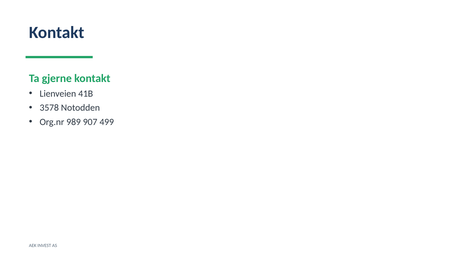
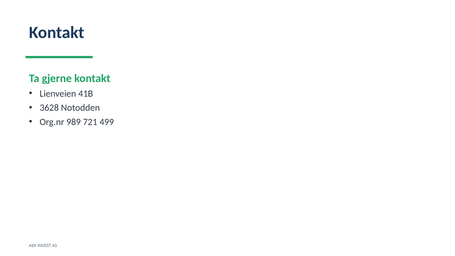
3578: 3578 -> 3628 (49, 108)
907: 907 -> 721 (90, 122)
